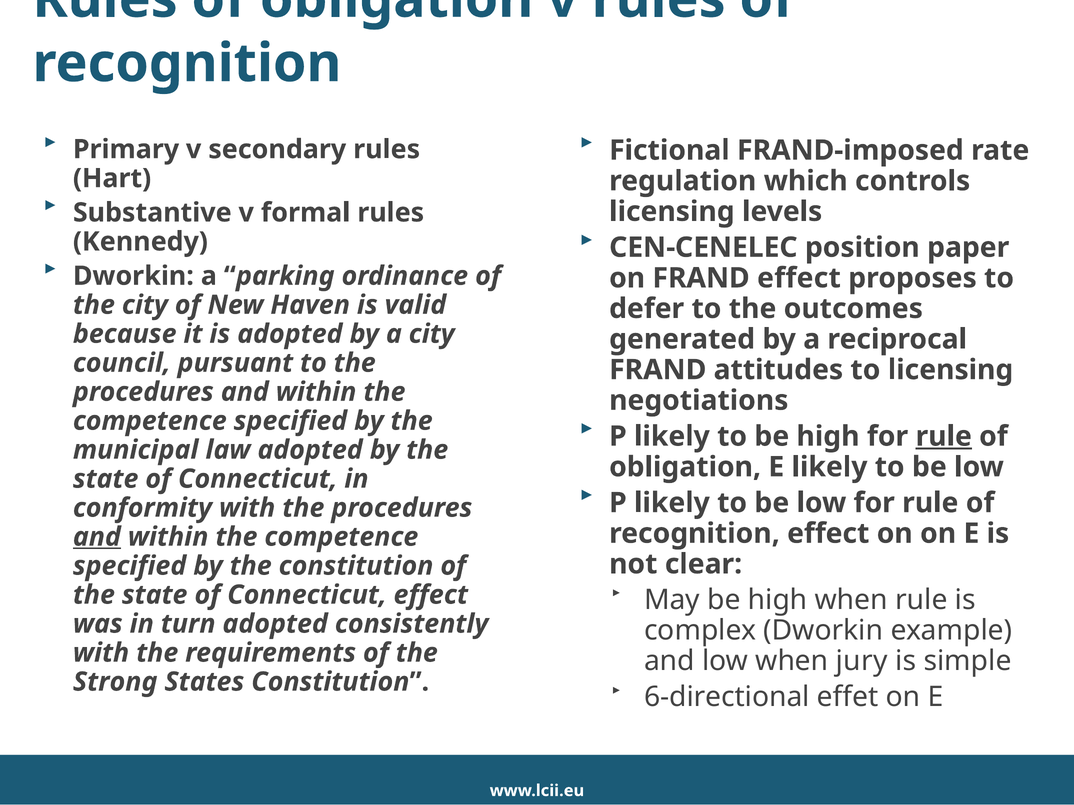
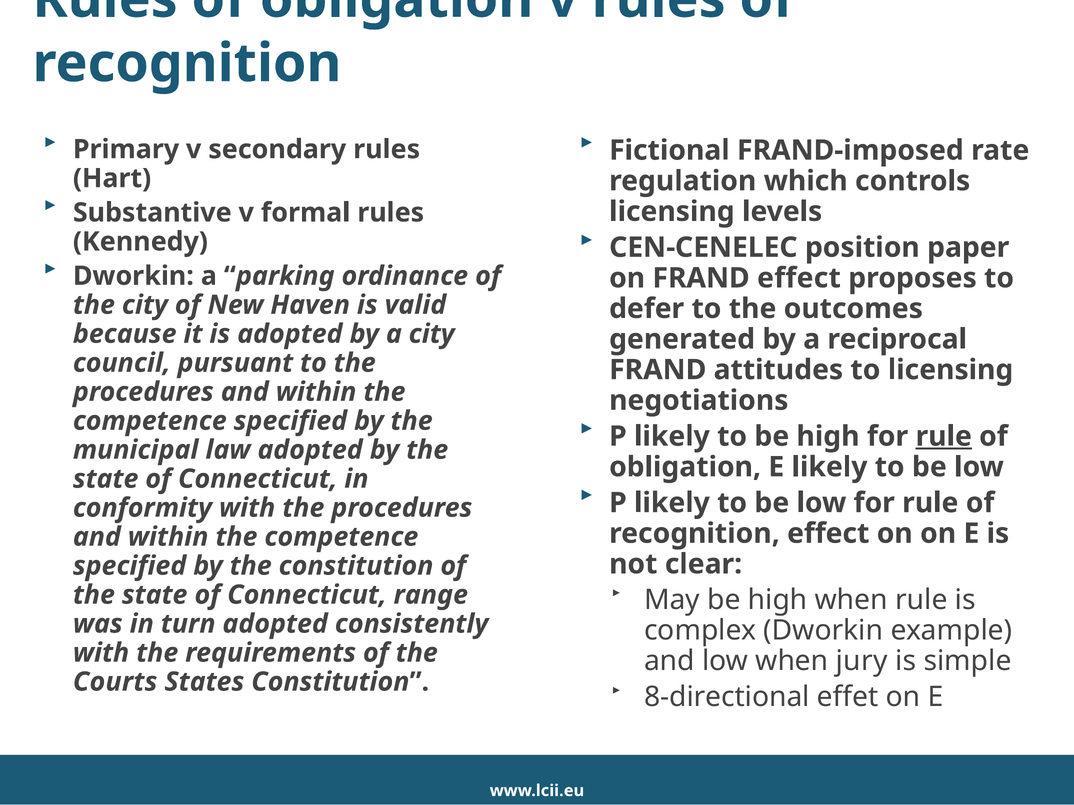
and underline: present -> none (97, 537)
Connecticut effect: effect -> range (431, 595)
Strong: Strong -> Courts (115, 682)
6-directional: 6-directional -> 8-directional (727, 698)
